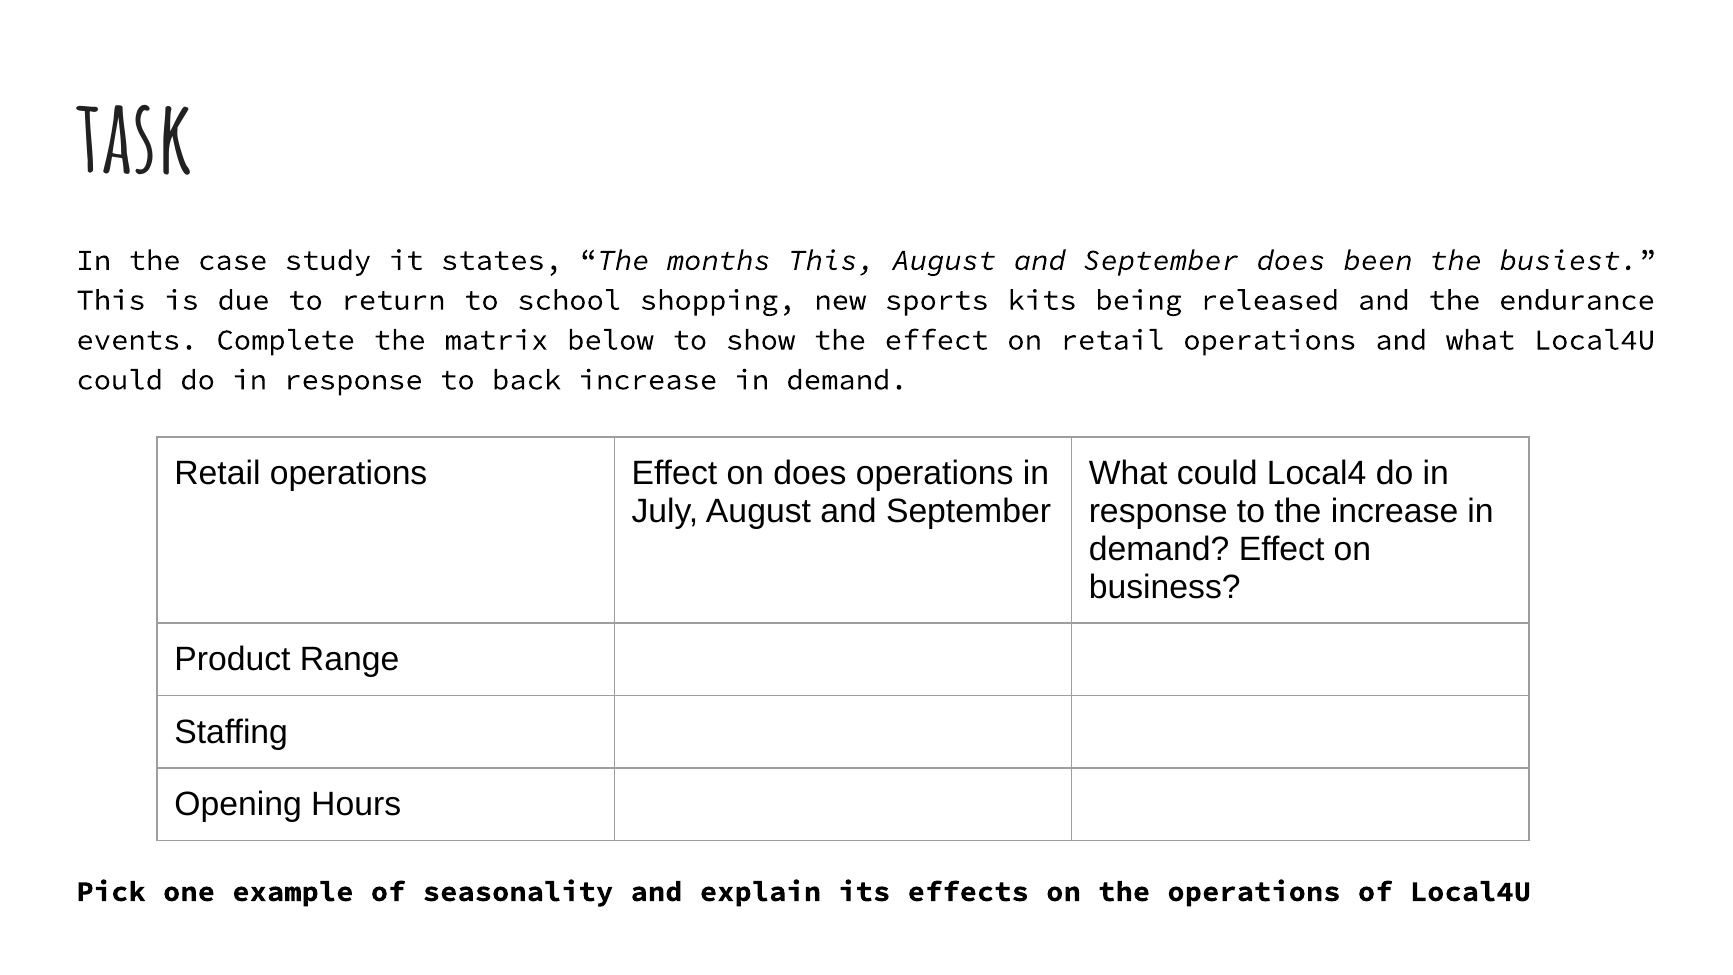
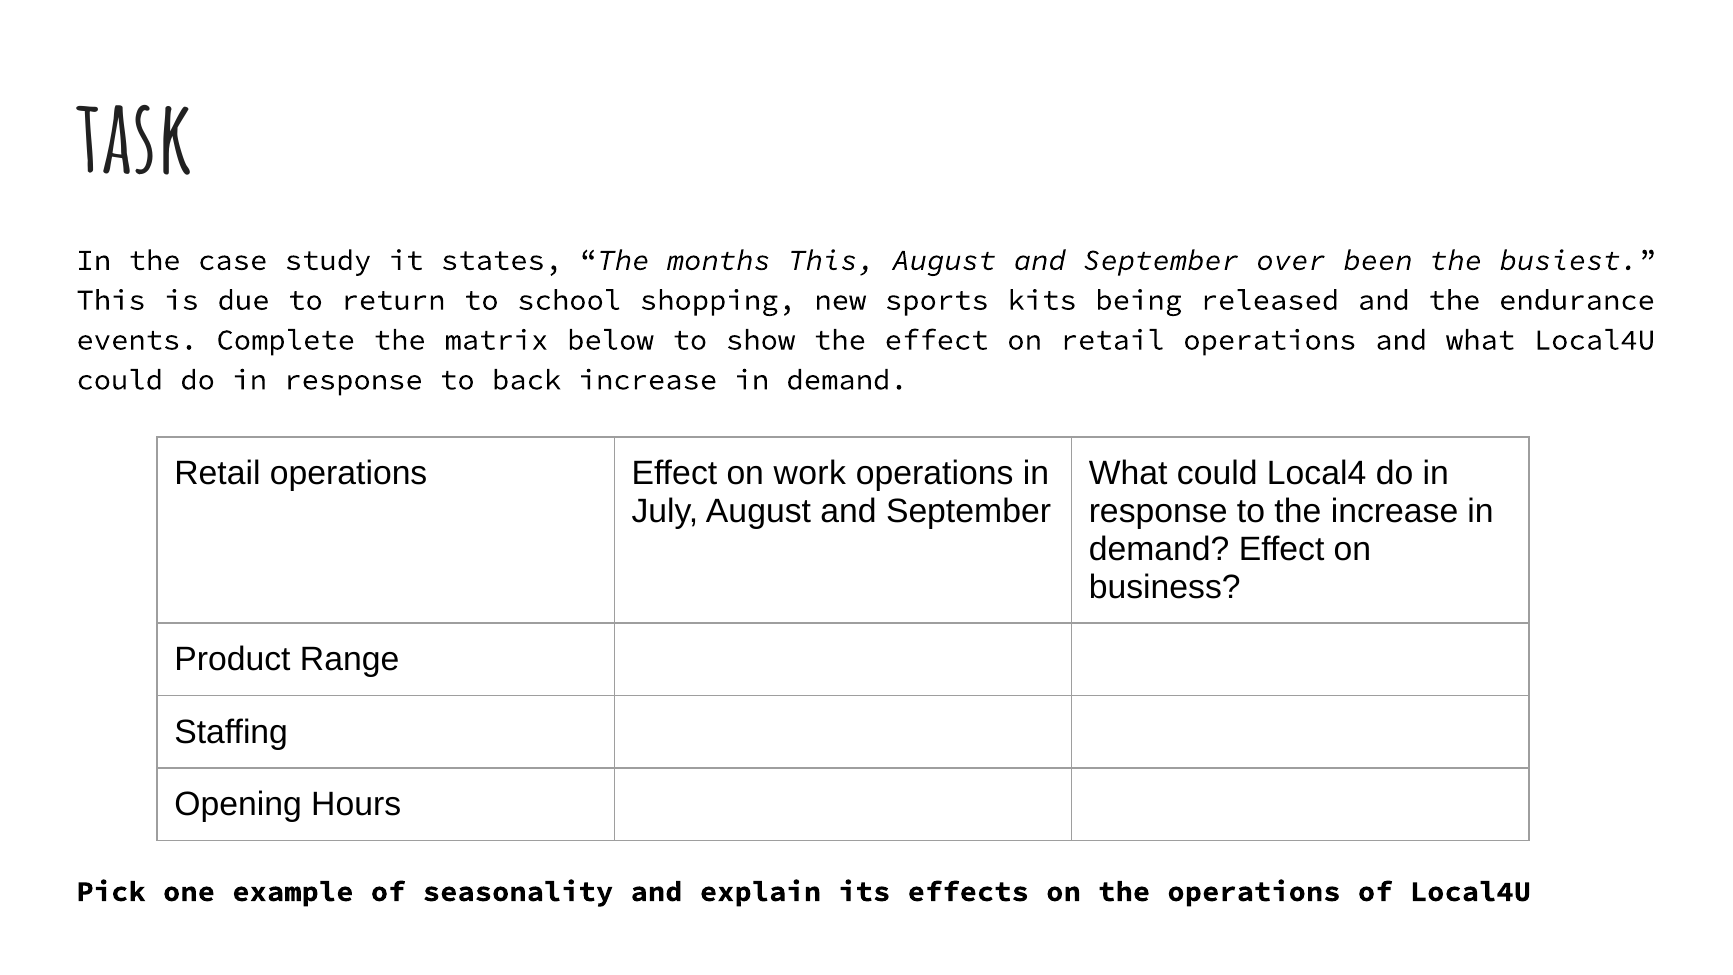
September does: does -> over (1291, 260)
on does: does -> work (810, 474)
